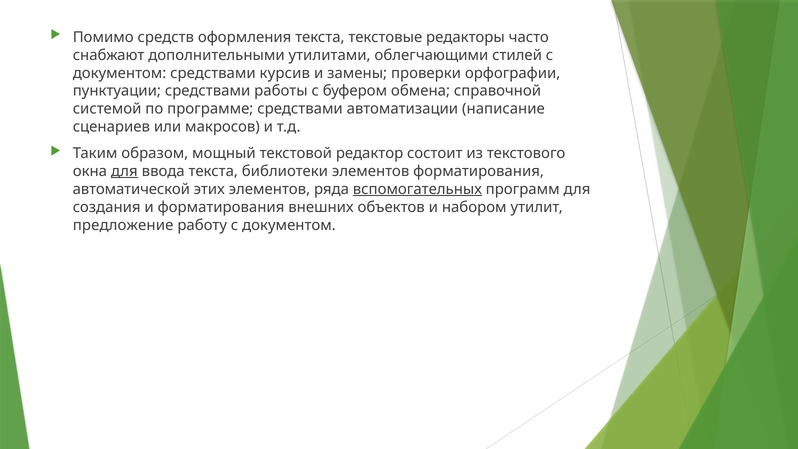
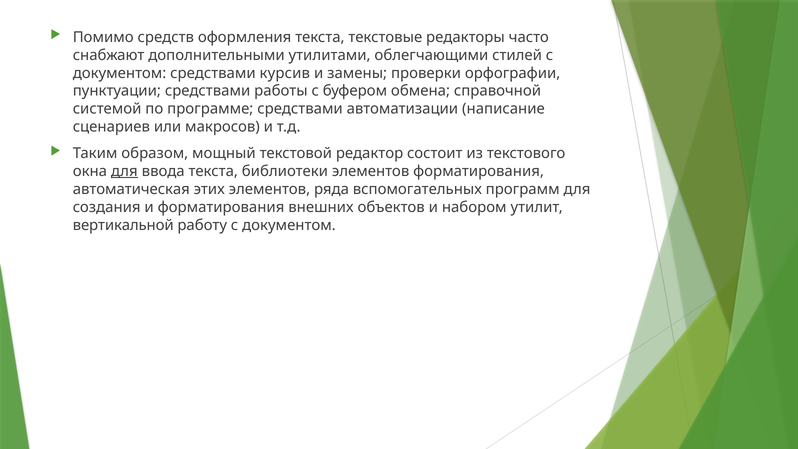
автоматической: автоматической -> автоматическая (131, 189)
вспомогательных underline: present -> none (417, 189)
предложение: предложение -> вертикальной (123, 225)
